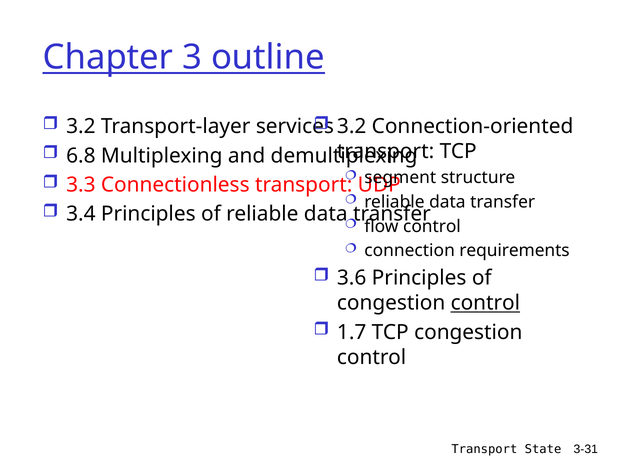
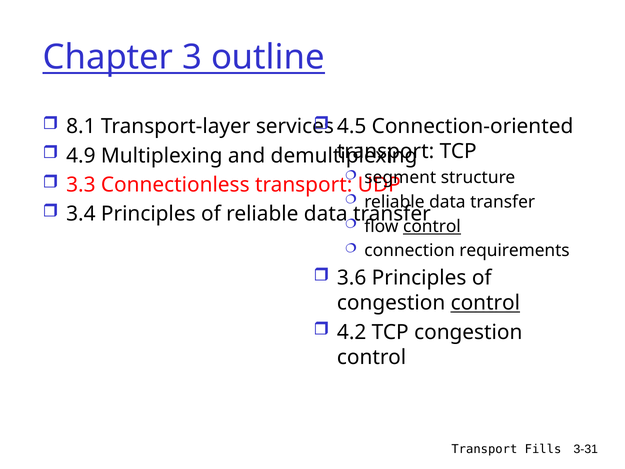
3.2: 3.2 -> 8.1 (81, 126)
3.2: 3.2 -> 4.5 (352, 126)
6.8: 6.8 -> 4.9 (81, 156)
control underline: none -> present (432, 226)
1.7: 1.7 -> 4.2 (352, 332)
State: State -> Fills (543, 449)
